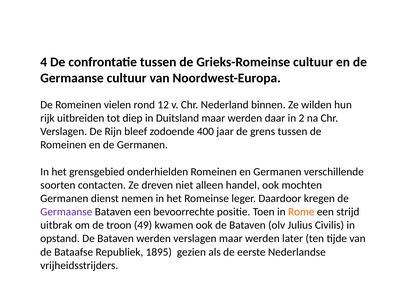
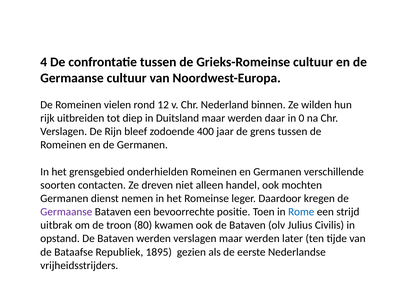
2: 2 -> 0 (301, 118)
Rome colour: orange -> blue (301, 212)
49: 49 -> 80 (143, 226)
